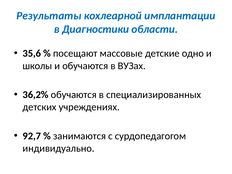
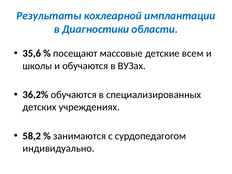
одно: одно -> всем (193, 53)
92,7: 92,7 -> 58,2 (32, 136)
